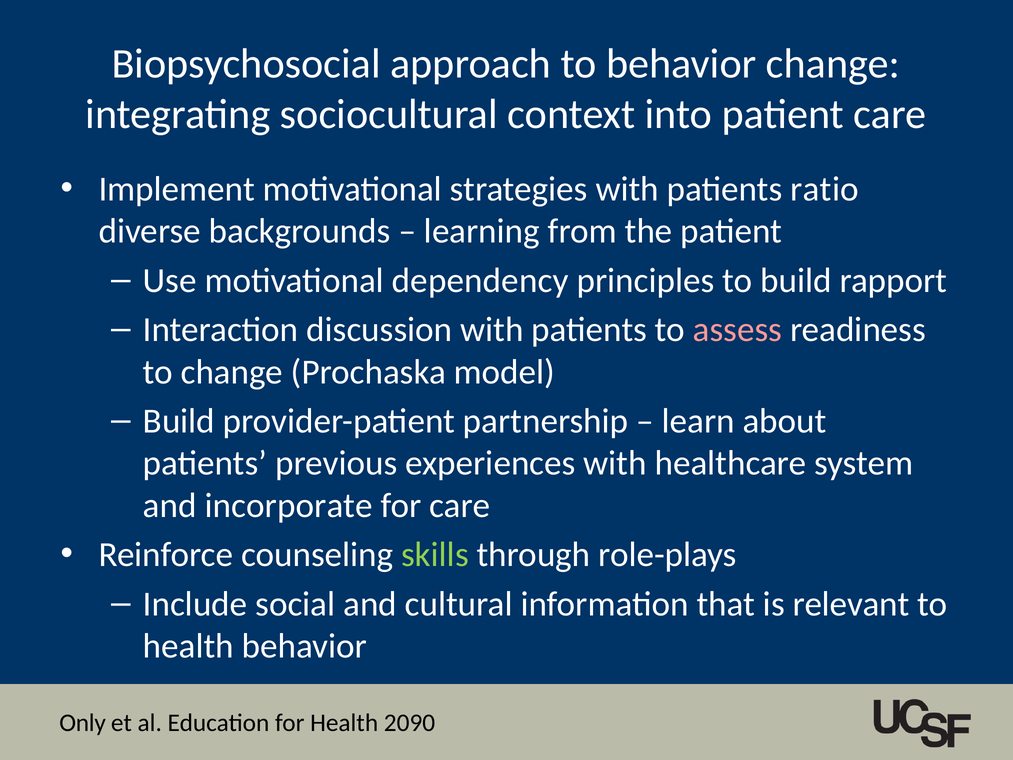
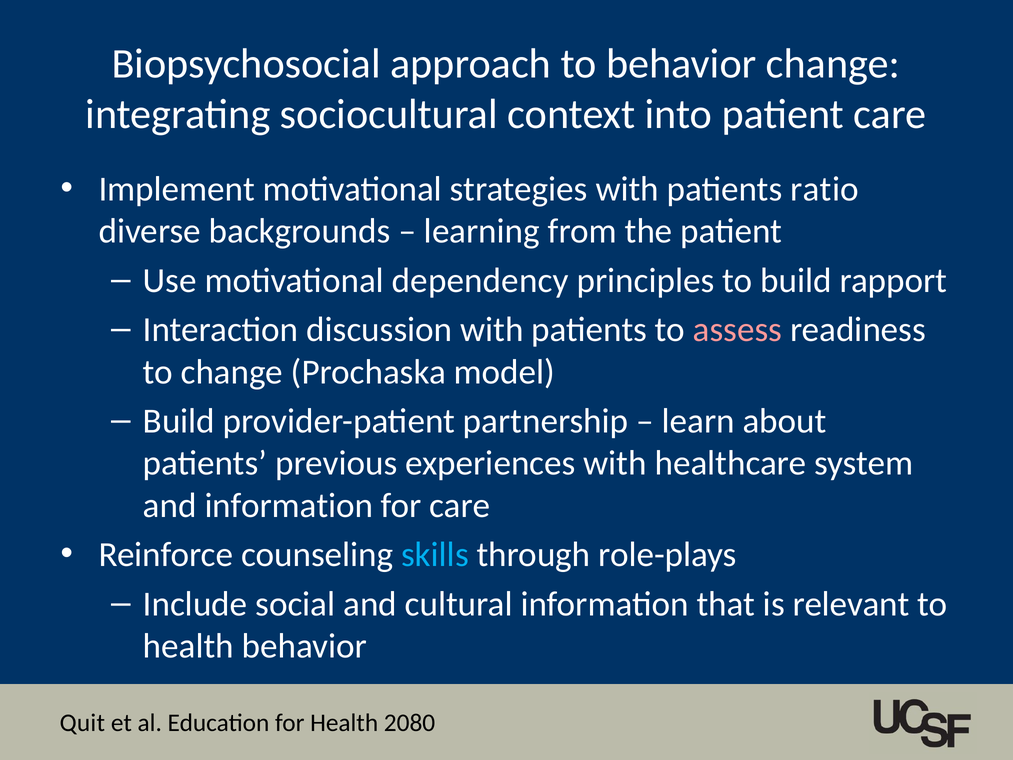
and incorporate: incorporate -> information (289, 505)
skills colour: light green -> light blue (435, 555)
Only: Only -> Quit (82, 723)
2090: 2090 -> 2080 (409, 723)
